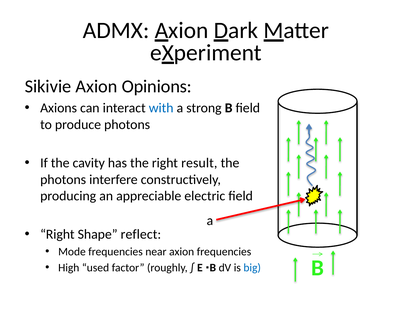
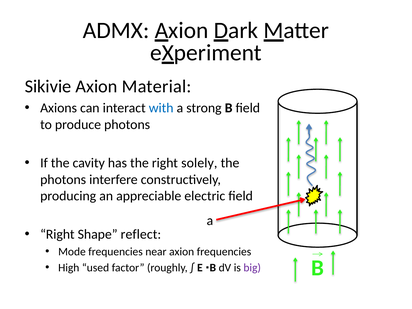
Opinions: Opinions -> Material (157, 86)
result: result -> solely (199, 163)
big colour: blue -> purple (252, 268)
